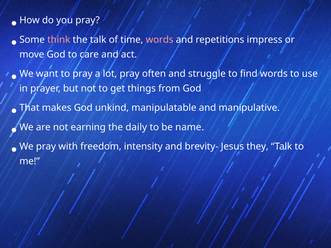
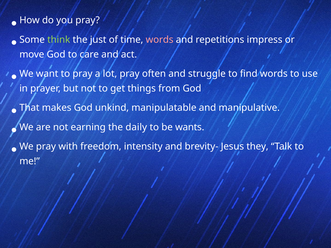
think colour: pink -> light green (59, 40)
the talk: talk -> just (98, 40)
name: name -> wants (190, 127)
